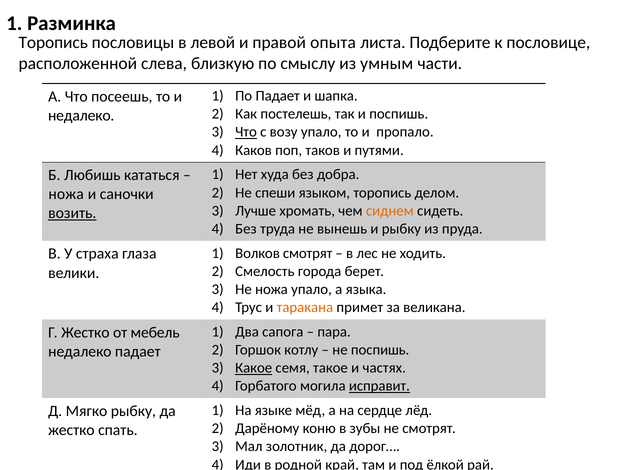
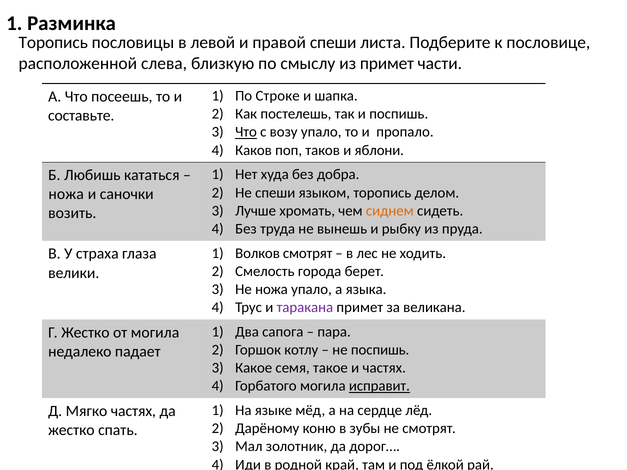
правой опыта: опыта -> спеши (333, 43)
из умным: умным -> примет (387, 63)
По Падает: Падает -> Строке (278, 96)
недалеко: недалеко -> составьте (81, 116)
путями: путями -> яблони (379, 150)
возить underline: present -> none (72, 213)
таракана colour: orange -> purple (305, 308)
от мебель: мебель -> могила (155, 333)
Какое underline: present -> none (254, 368)
Мягко рыбку: рыбку -> частях (133, 411)
